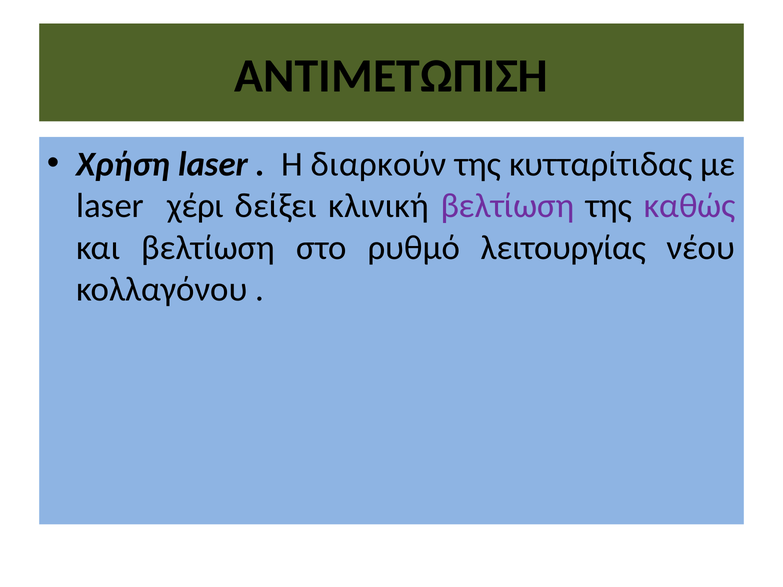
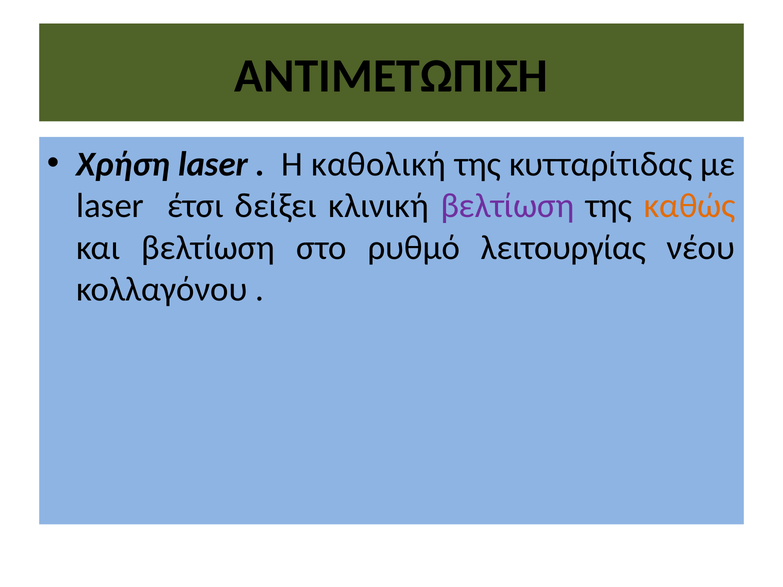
διαρκούν: διαρκούν -> καθολική (379, 164)
χέρι: χέρι -> έτσι (196, 206)
καθώς colour: purple -> orange (690, 206)
